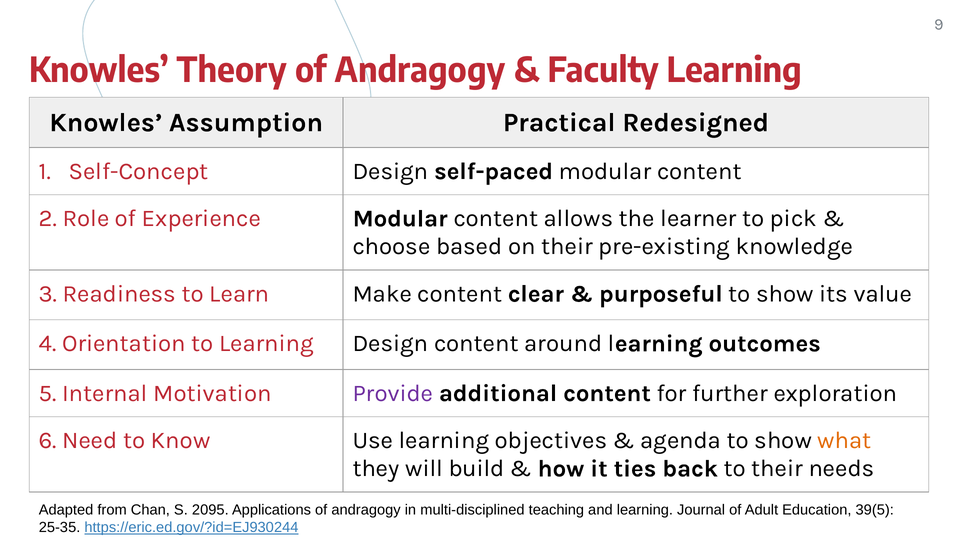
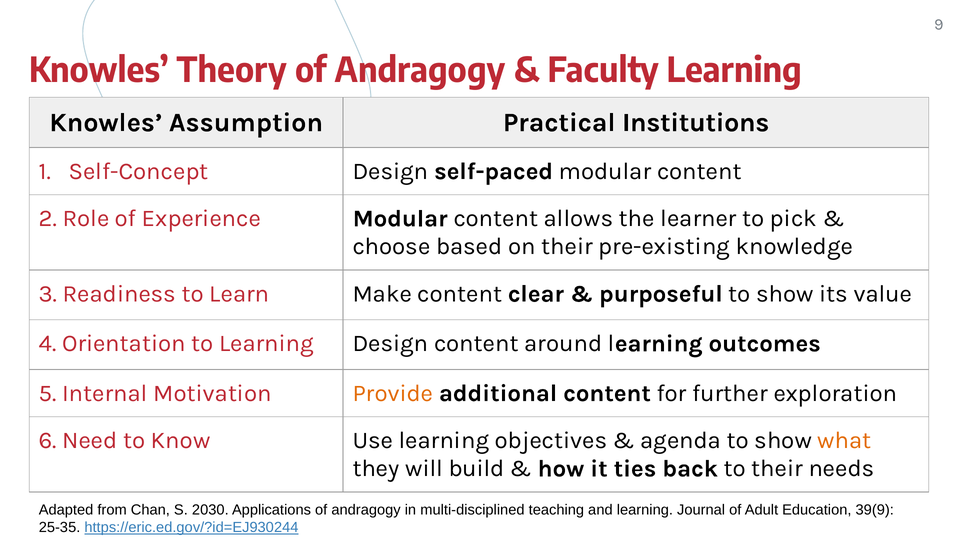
Redesigned: Redesigned -> Institutions (696, 122)
Provide colour: purple -> orange (393, 393)
2095: 2095 -> 2030 (210, 510)
39(5: 39(5 -> 39(9 (875, 510)
